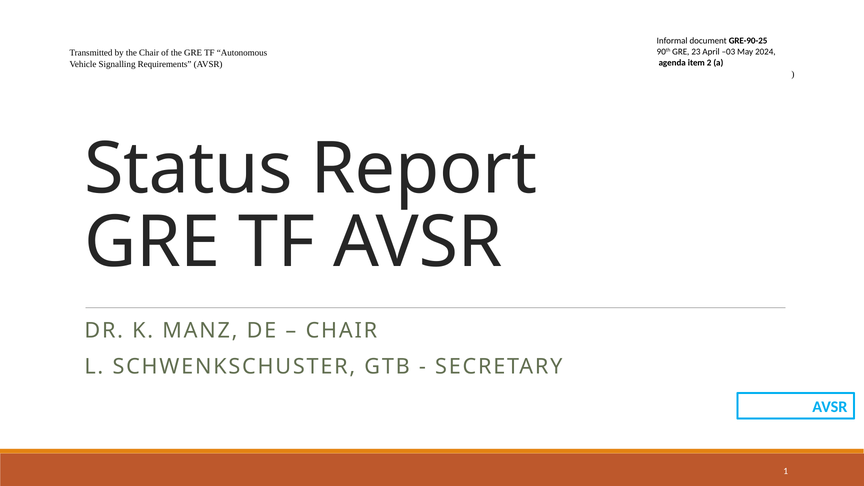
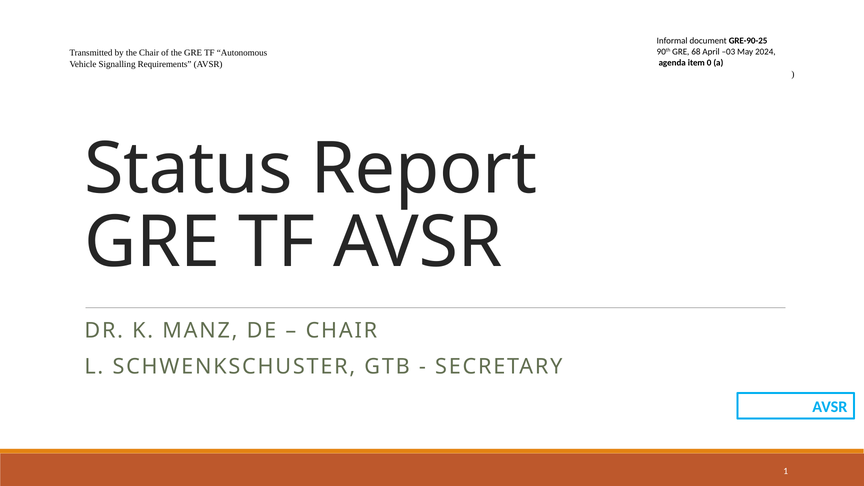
23: 23 -> 68 (696, 52)
2: 2 -> 0 (709, 63)
